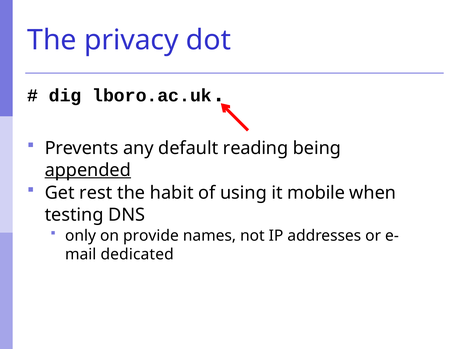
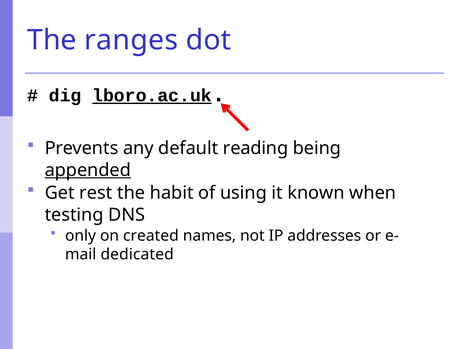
privacy: privacy -> ranges (131, 40)
lboro.ac.uk underline: none -> present (152, 96)
mobile: mobile -> known (316, 193)
provide: provide -> created (151, 236)
